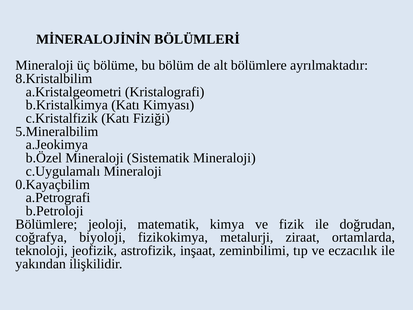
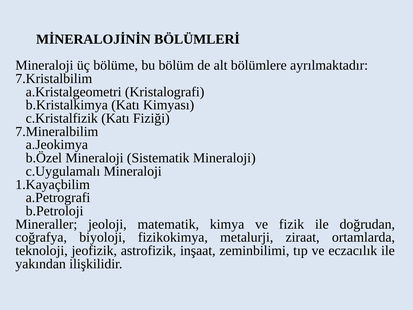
8.Kristalbilim: 8.Kristalbilim -> 7.Kristalbilim (54, 79)
5.Mineralbilim: 5.Mineralbilim -> 7.Mineralbilim (57, 131)
0.Kayaçbilim: 0.Kayaçbilim -> 1.Kayaçbilim (53, 184)
Bölümlere: Bölümlere -> Mineraller (46, 224)
